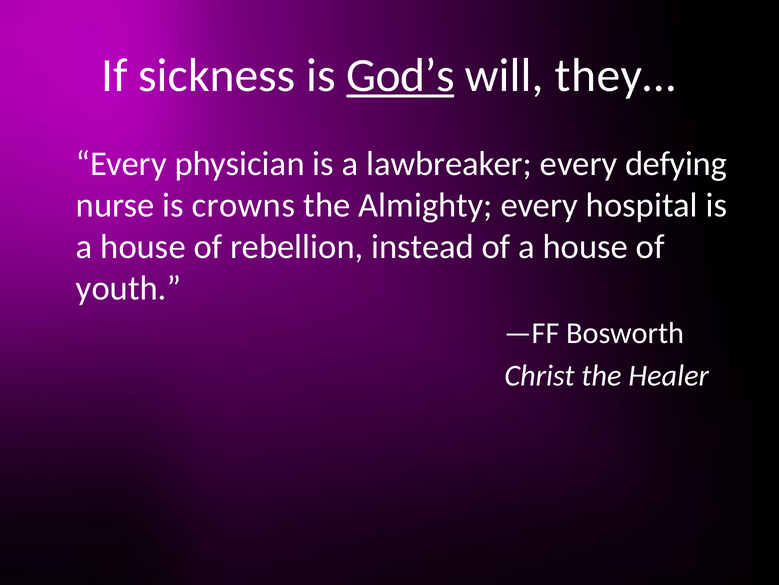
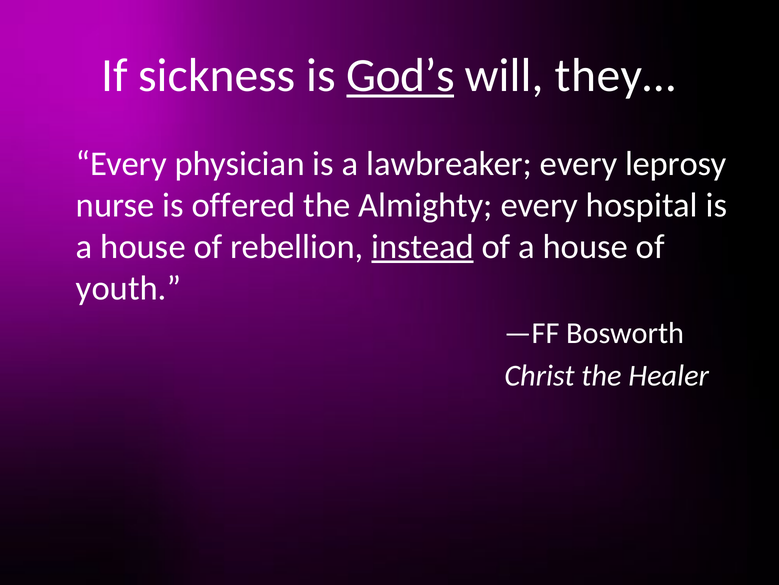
defying: defying -> leprosy (676, 163)
crowns: crowns -> offered (244, 205)
instead underline: none -> present (423, 247)
